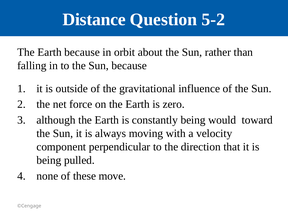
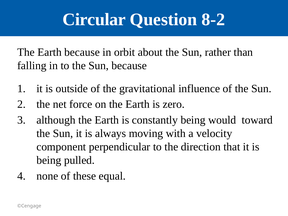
Distance: Distance -> Circular (94, 19)
5-2: 5-2 -> 8-2 (213, 19)
move: move -> equal (112, 176)
